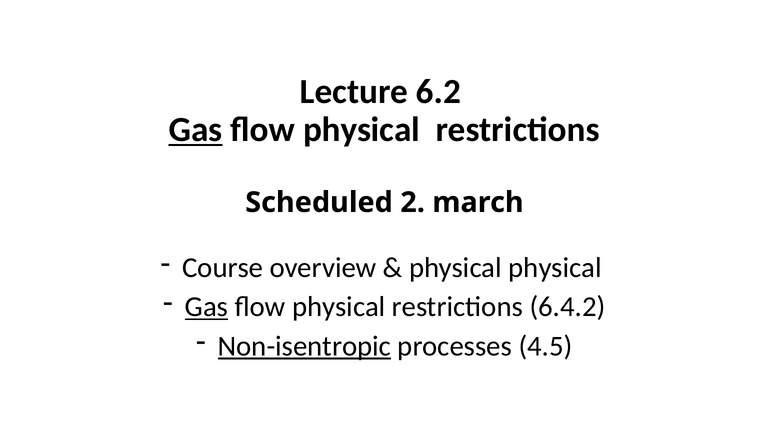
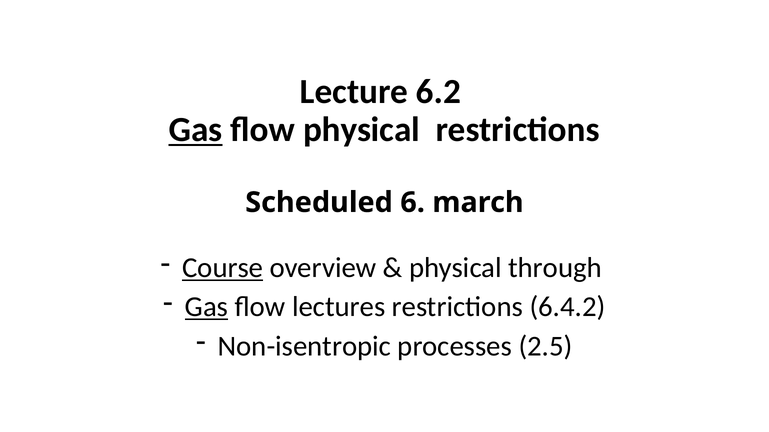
2: 2 -> 6 (413, 203)
Course underline: none -> present (223, 268)
physical physical: physical -> through (555, 268)
physical: physical -> lectures (339, 307)
Non-isentropic underline: present -> none (304, 347)
4.5: 4.5 -> 2.5 (546, 347)
